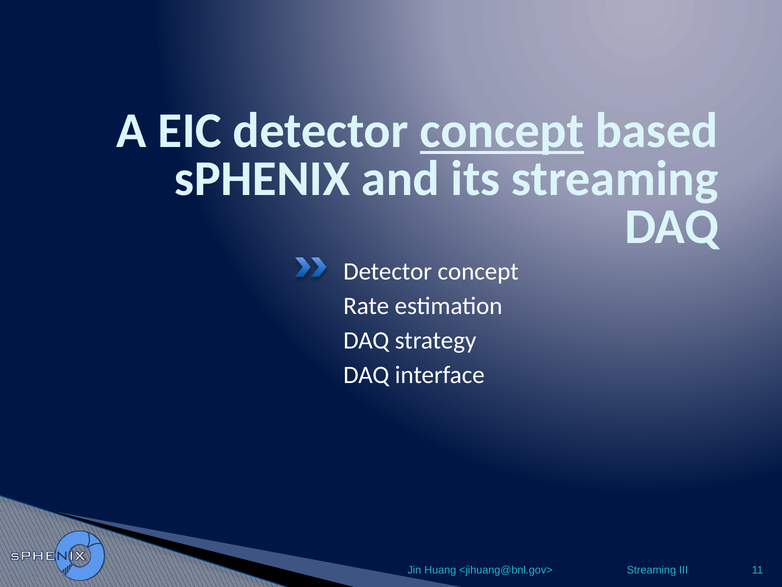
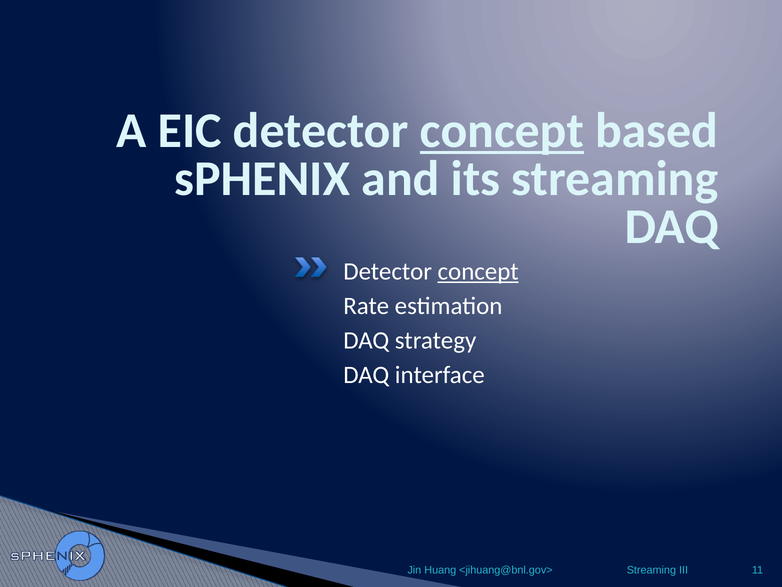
concept underline: none -> present (478, 271)
